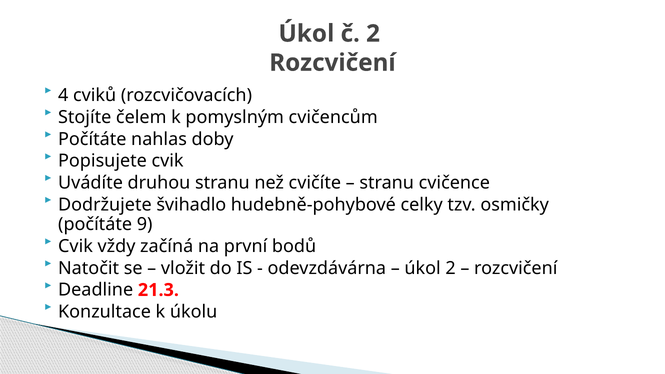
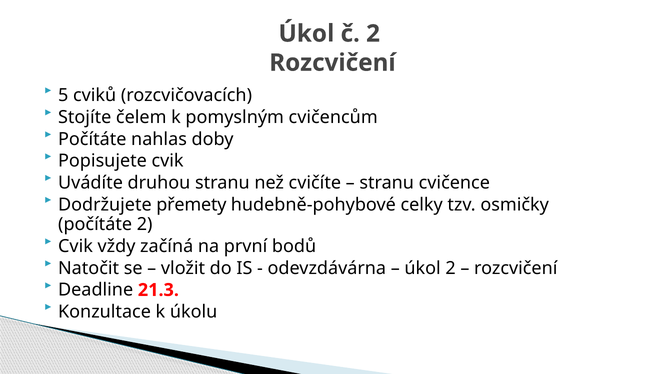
4: 4 -> 5 (63, 95)
švihadlo: švihadlo -> přemety (191, 205)
počítáte 9: 9 -> 2 (145, 224)
